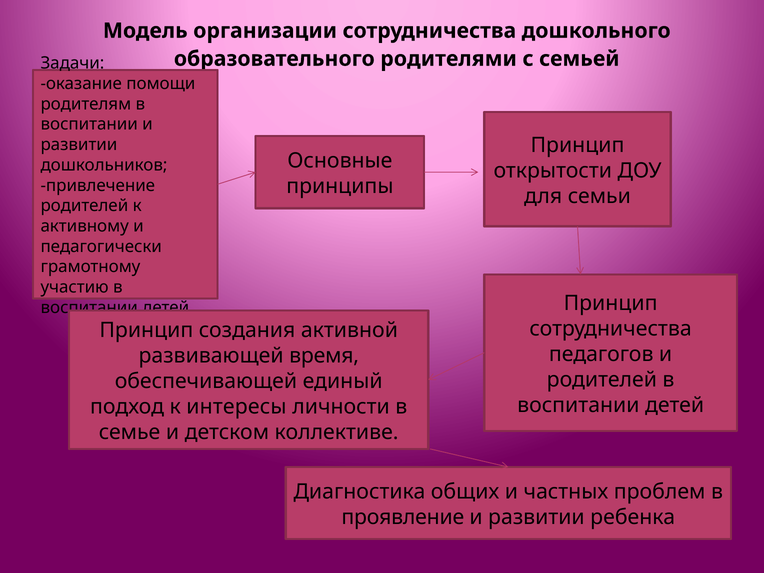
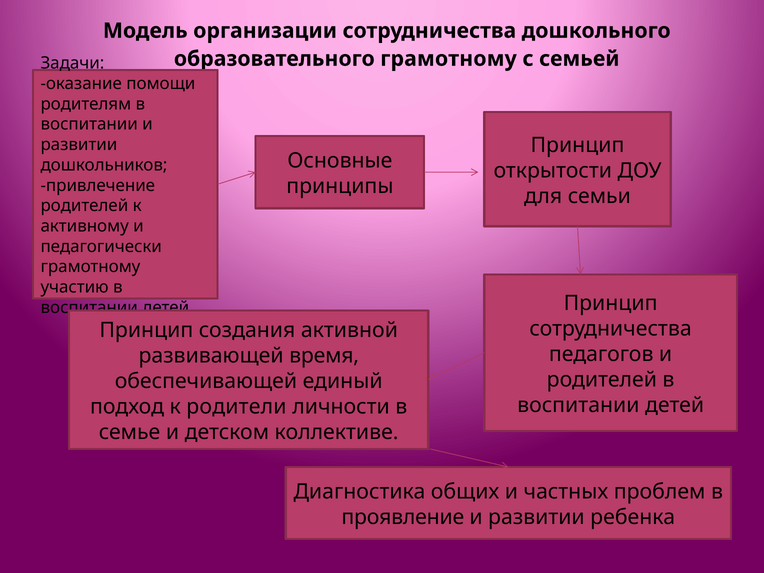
образовательного родителями: родителями -> грамотному (449, 59)
интересы: интересы -> родители (236, 407)
